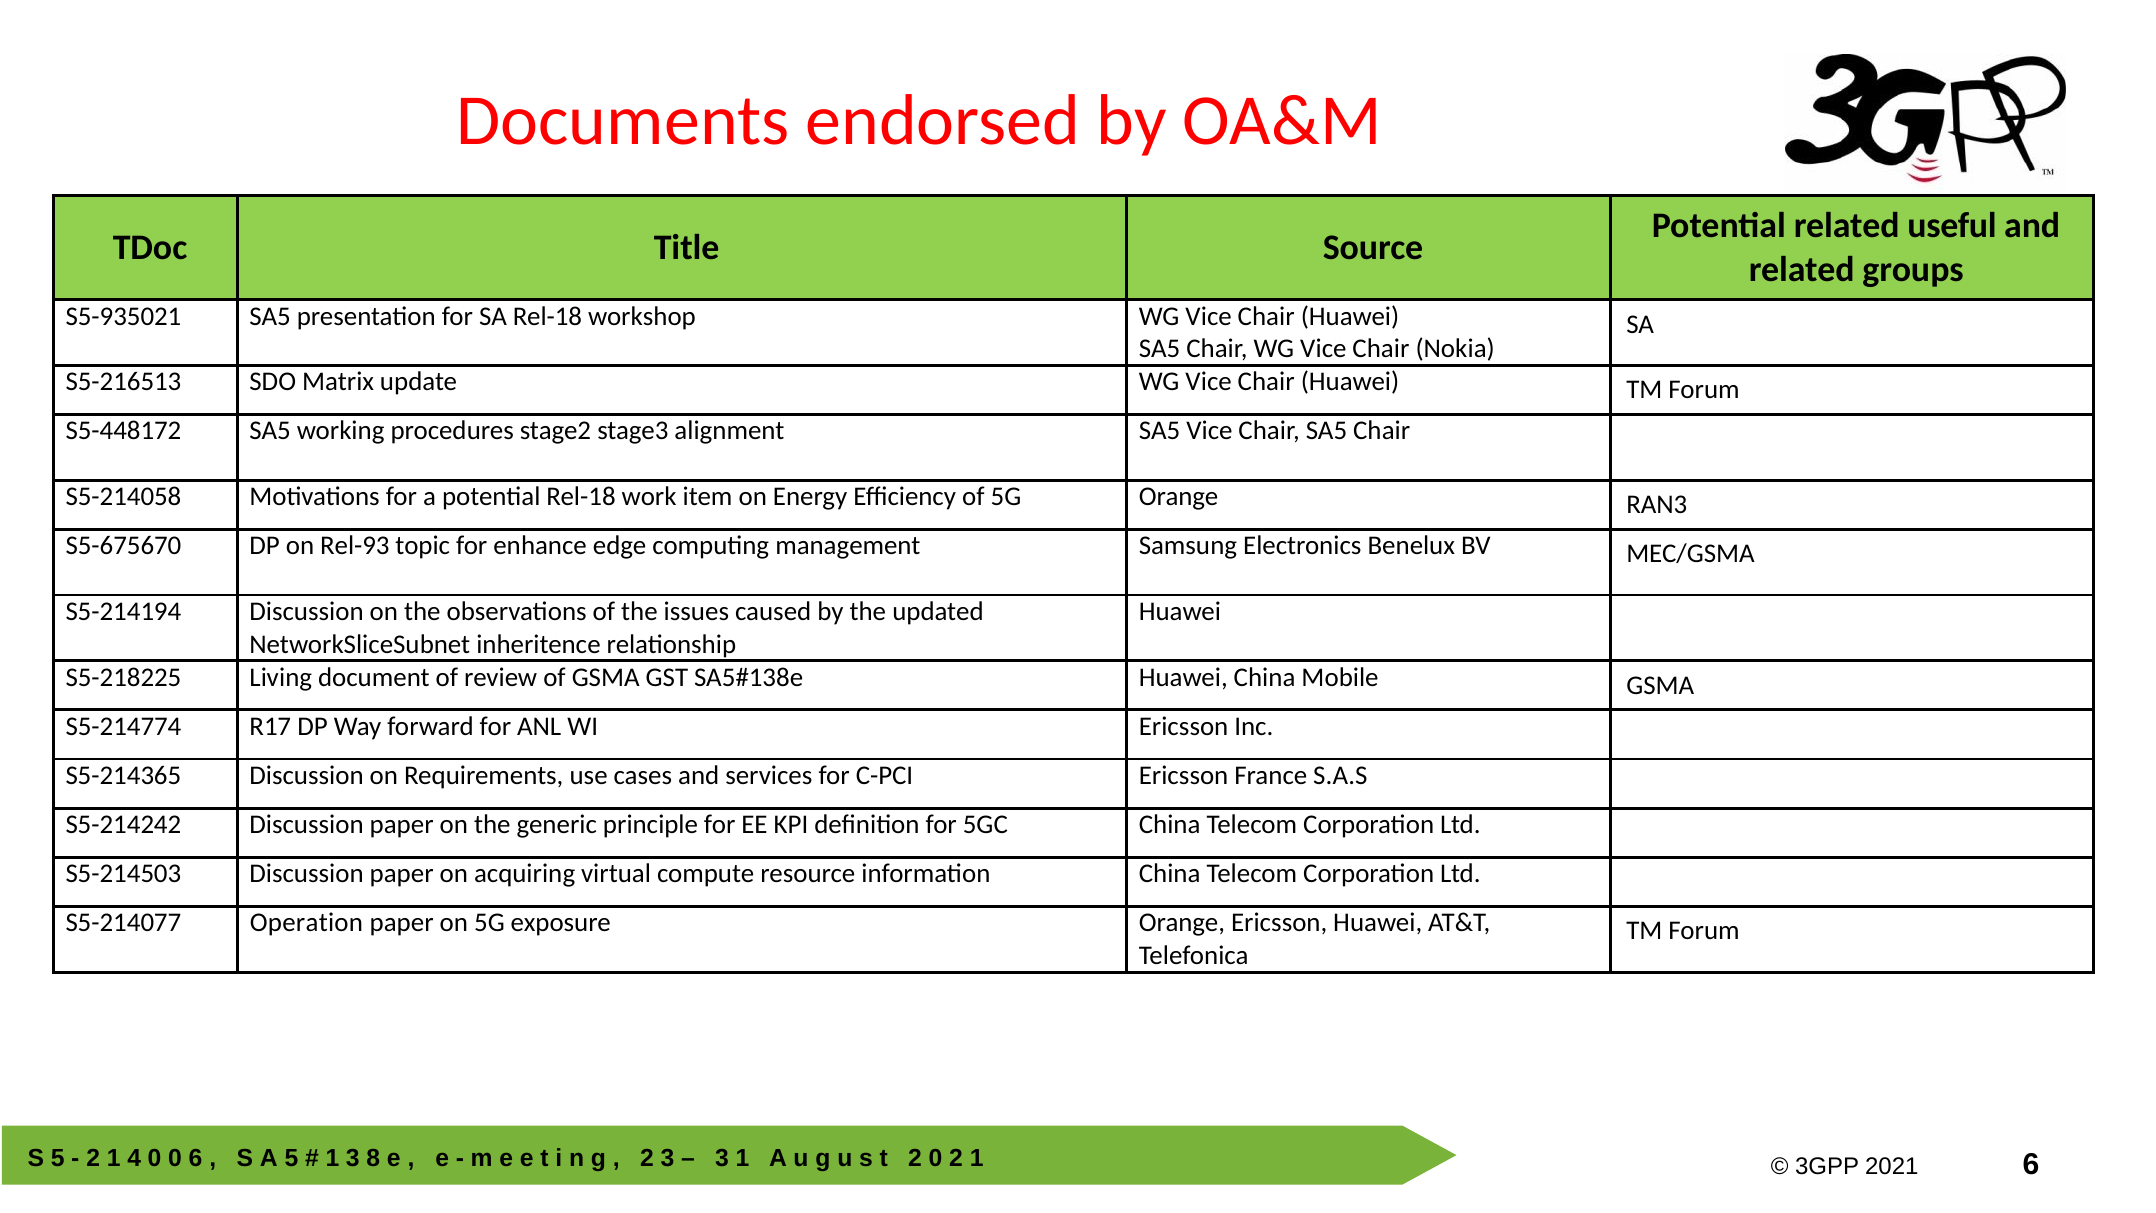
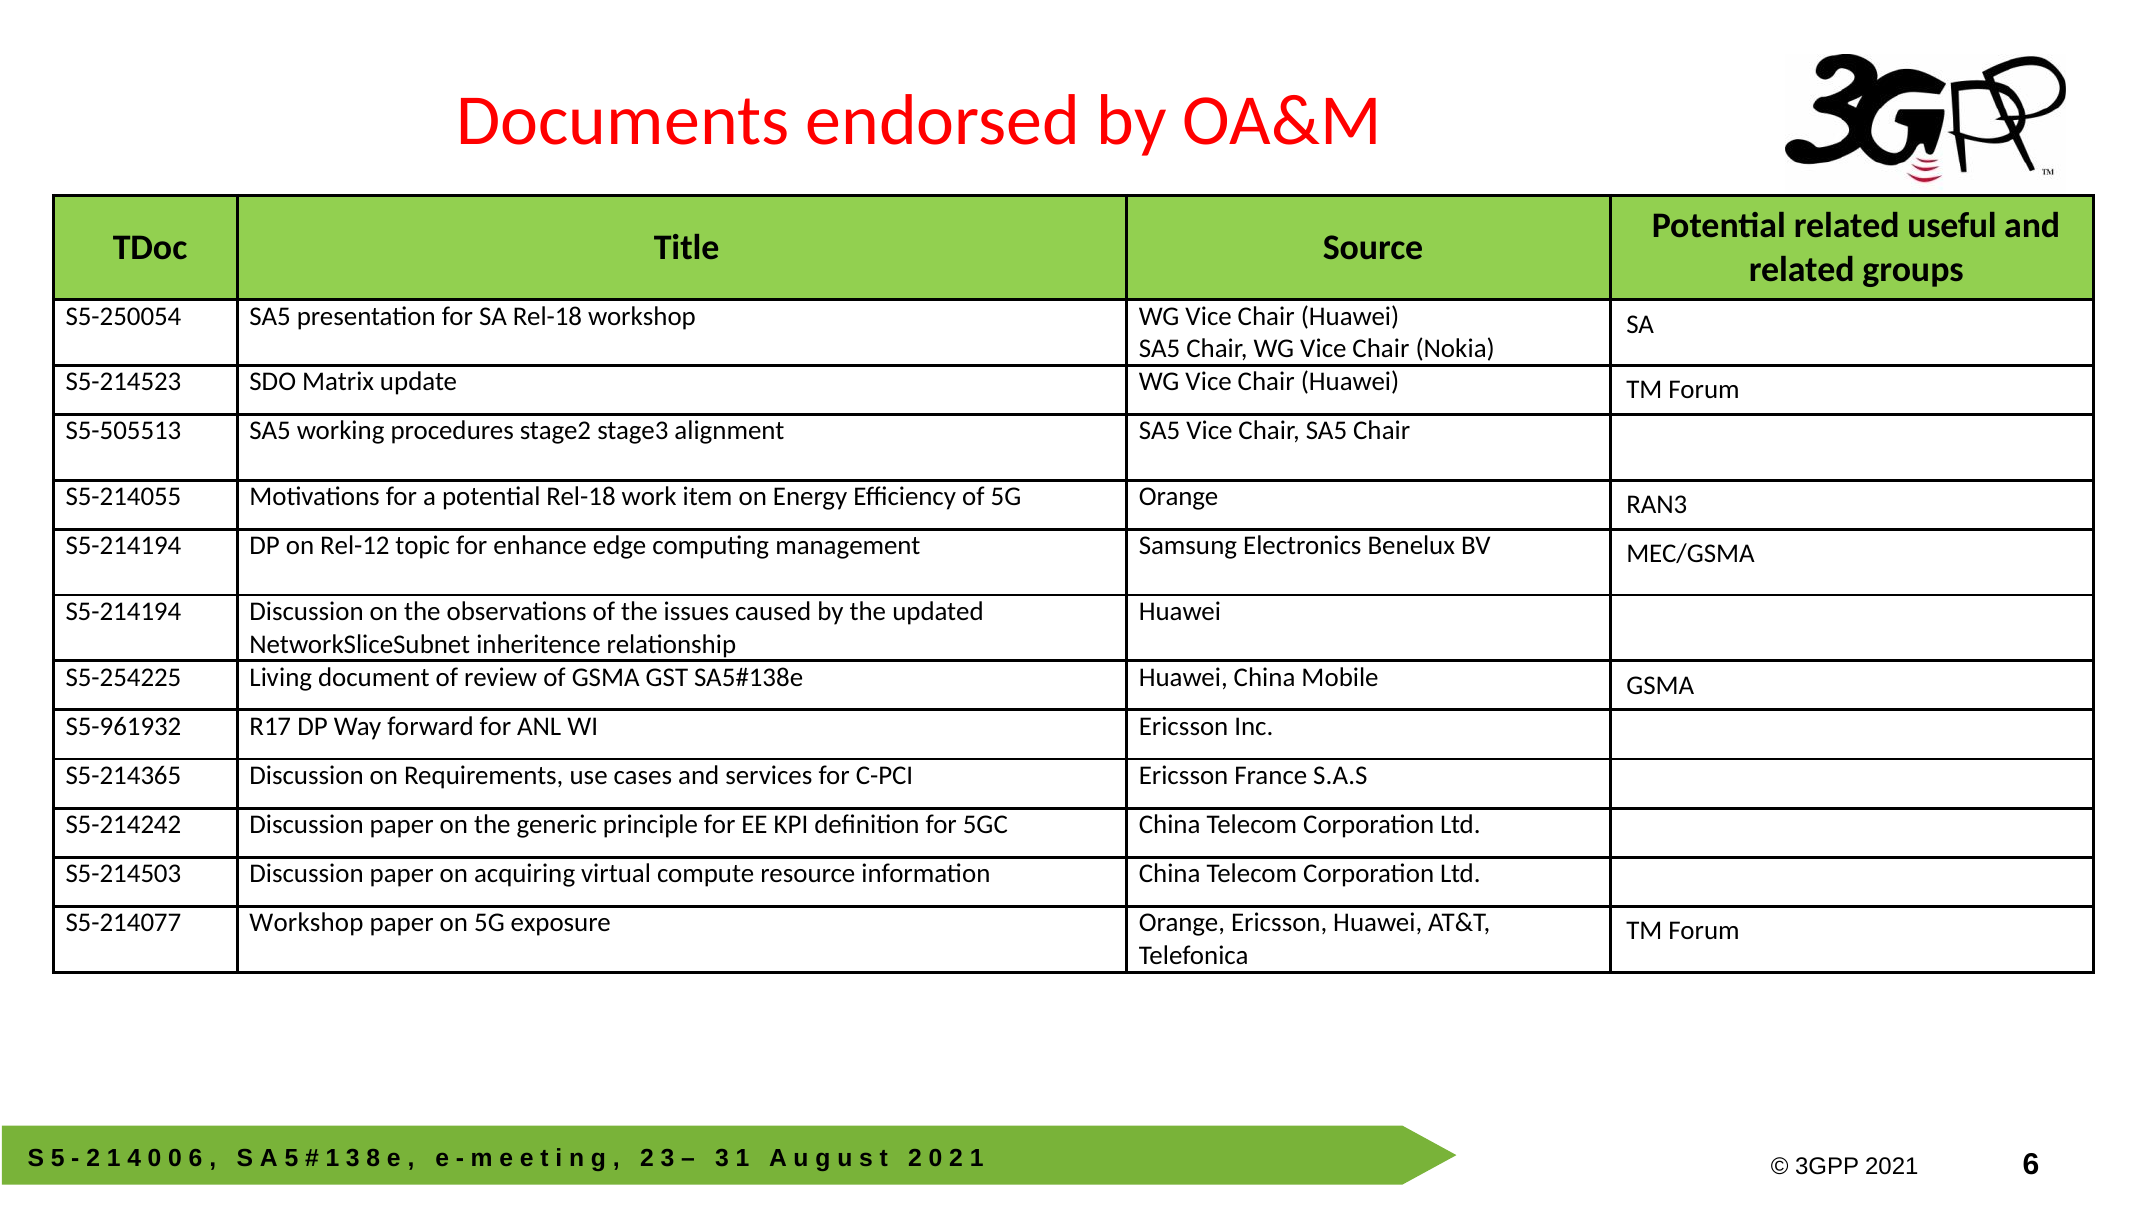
S5-935021: S5-935021 -> S5-250054 (123, 316)
S5-216513: S5-216513 -> S5-214523 (123, 382)
S5-448172: S5-448172 -> S5-505513 (123, 431)
S5-214058: S5-214058 -> S5-214055 (123, 497)
S5-675670: S5-675670 -> S5-214194 (123, 546)
Rel-93: Rel-93 -> Rel-12 (355, 546)
S5-218225: S5-218225 -> S5-254225 (123, 677)
S5-214774: S5-214774 -> S5-961932 (123, 726)
S5-214077 Operation: Operation -> Workshop (306, 923)
